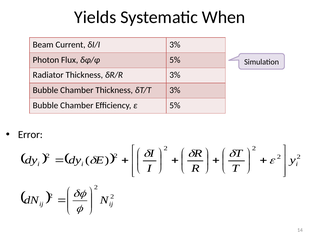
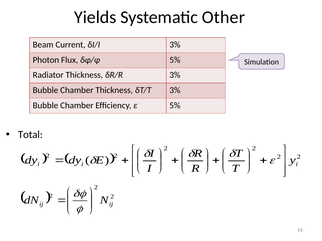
When: When -> Other (223, 17)
Error: Error -> Total (30, 135)
